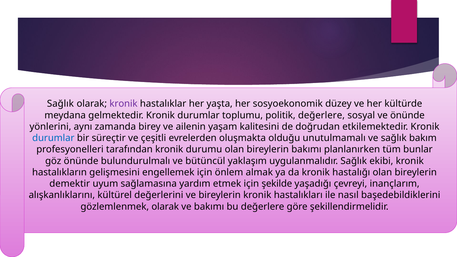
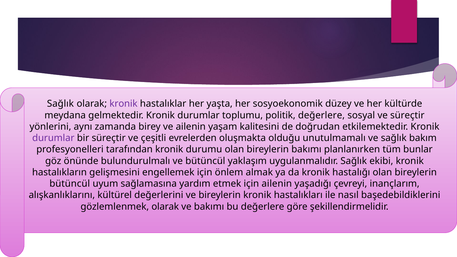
ve önünde: önünde -> süreçtir (407, 115)
durumlar colour: blue -> purple (53, 138)
demektir: demektir -> bütüncül (70, 184)
için şekilde: şekilde -> ailenin (277, 184)
